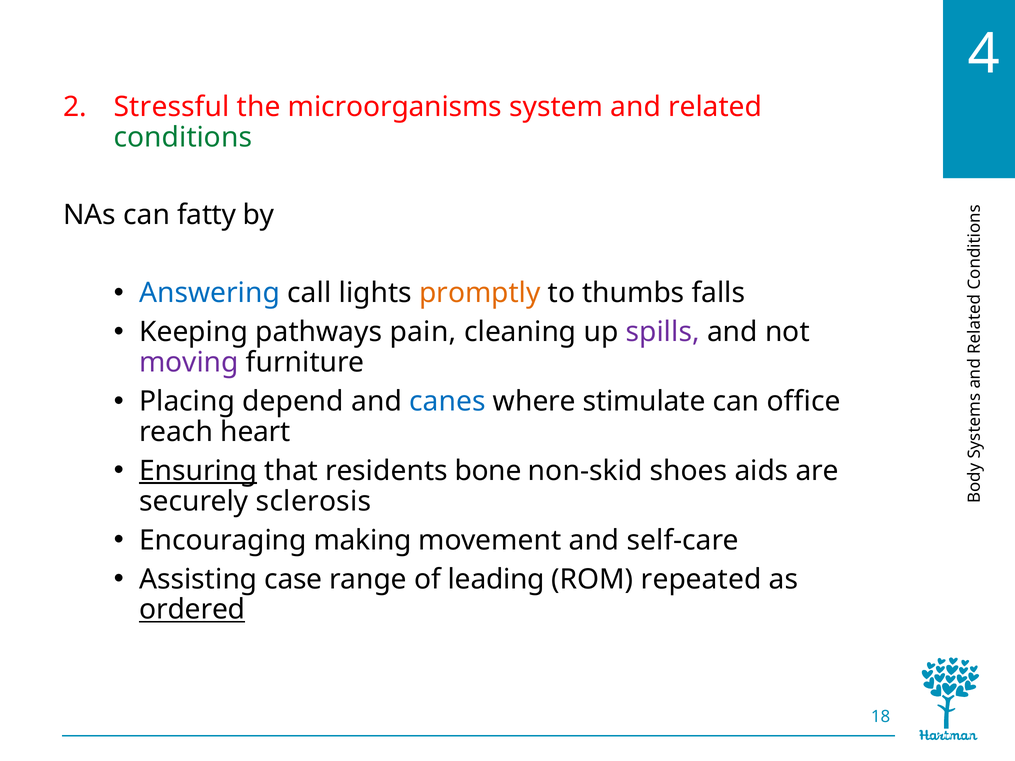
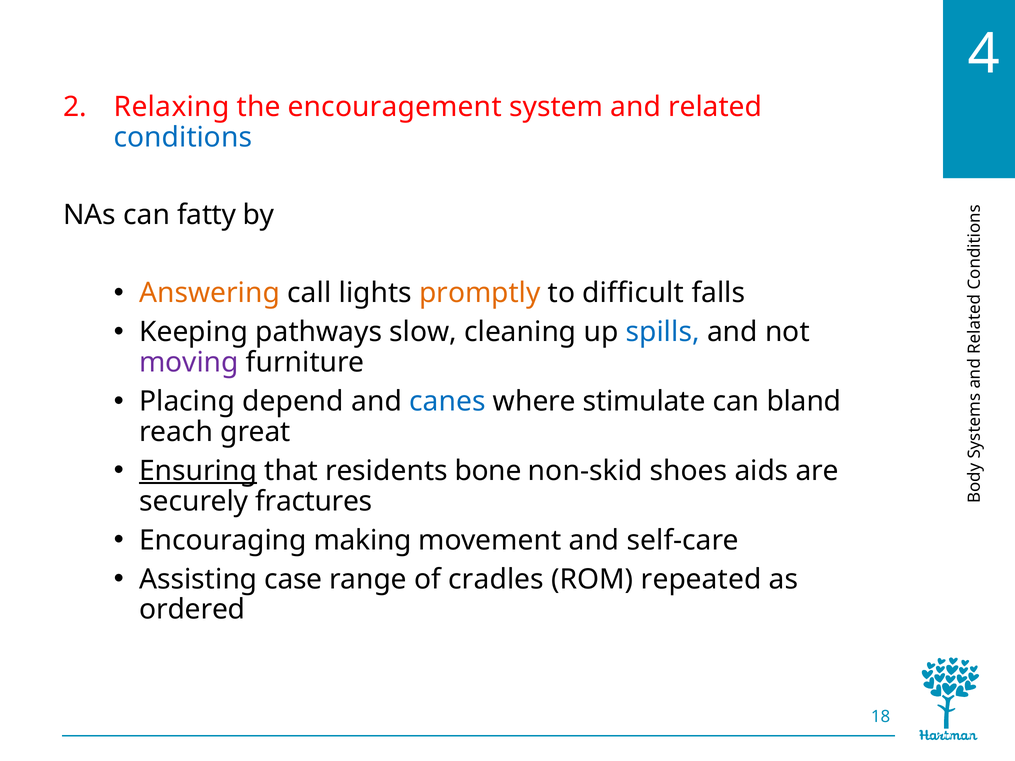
Stressful: Stressful -> Relaxing (172, 107)
microorganisms: microorganisms -> encouragement (395, 107)
conditions colour: green -> blue (183, 137)
Answering colour: blue -> orange (210, 293)
thumbs: thumbs -> difficult (633, 293)
pain: pain -> slow (423, 332)
spills colour: purple -> blue (663, 332)
office: office -> bland (804, 402)
heart: heart -> great (255, 432)
sclerosis: sclerosis -> fractures (314, 501)
leading: leading -> cradles (496, 579)
ordered underline: present -> none (192, 610)
